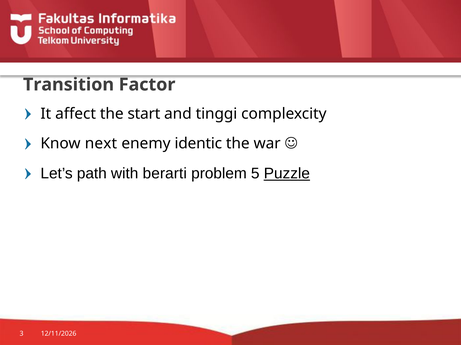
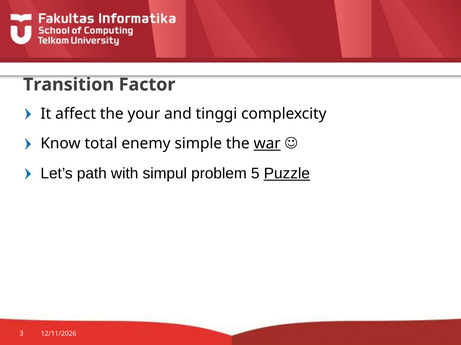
start: start -> your (144, 114)
next: next -> total (101, 144)
identic: identic -> simple (198, 144)
war underline: none -> present (267, 144)
berarti: berarti -> simpul (165, 174)
